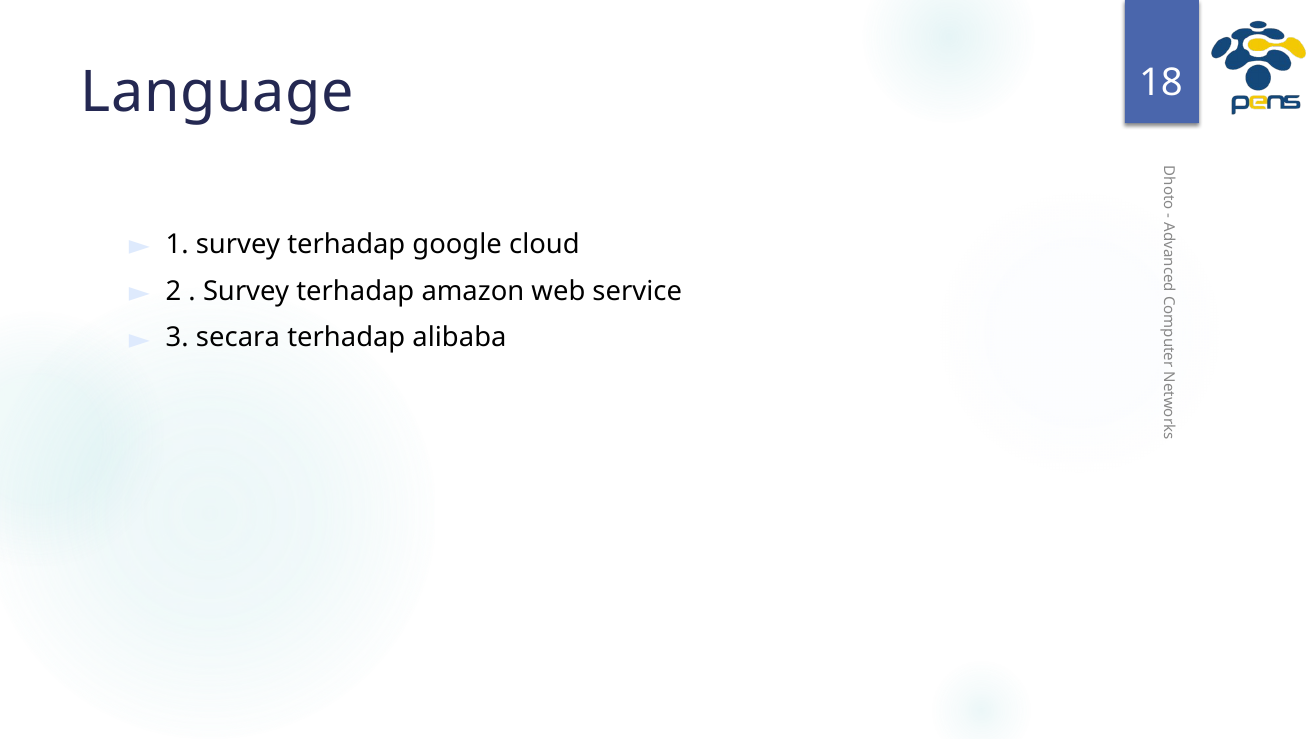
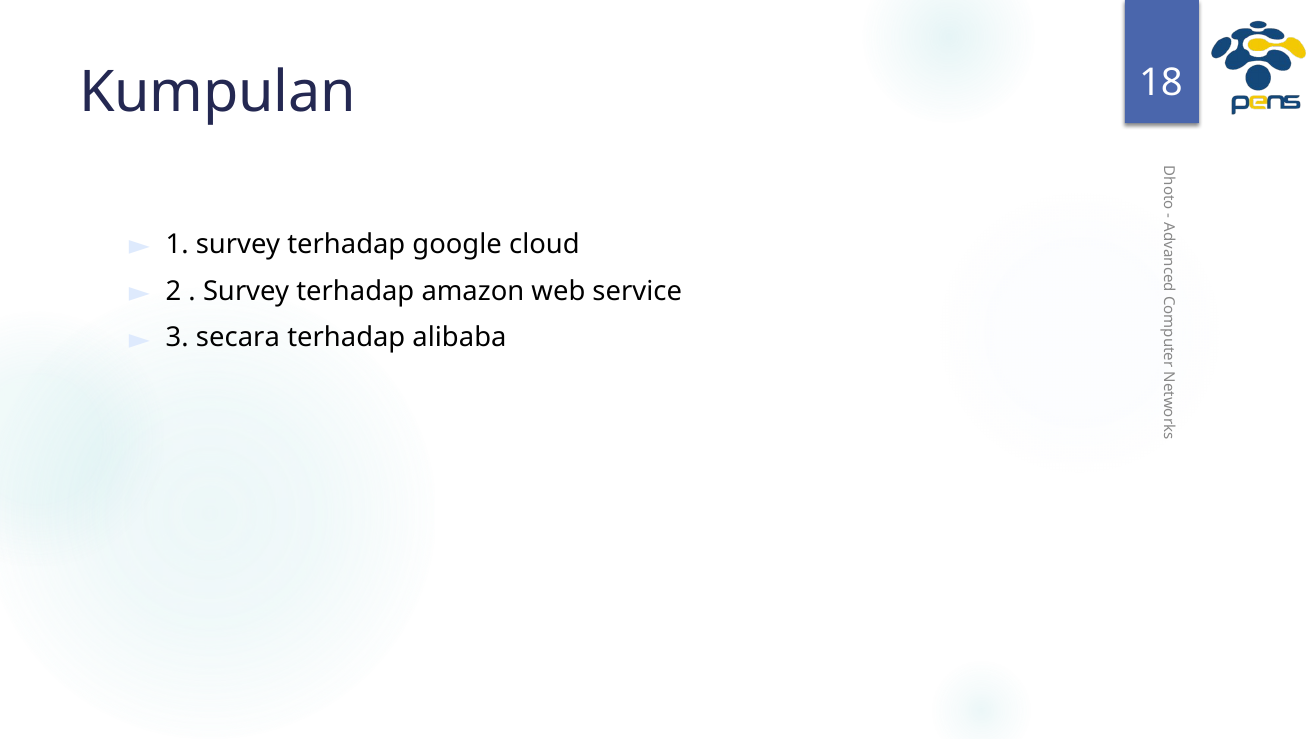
Language: Language -> Kumpulan (218, 92)
